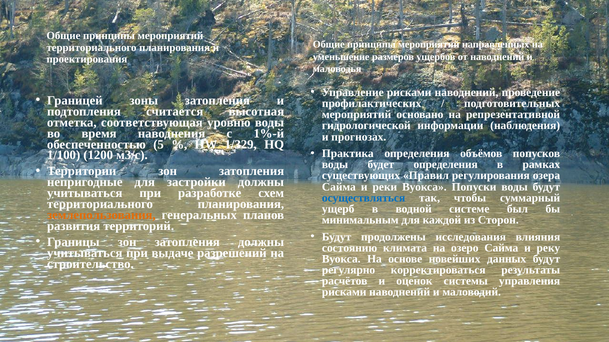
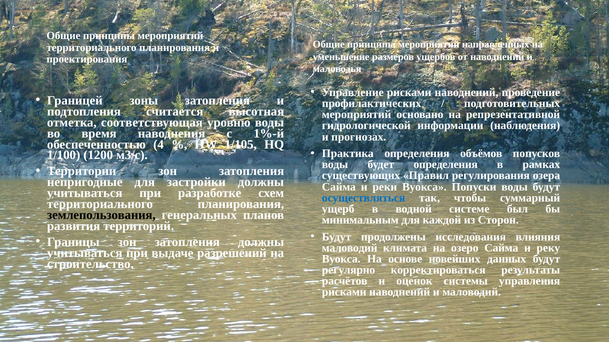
5: 5 -> 4 (159, 145)
1/329: 1/329 -> 1/105 (241, 145)
землепользования colour: orange -> black (101, 215)
состоянию: состоянию -> маловодий (350, 248)
